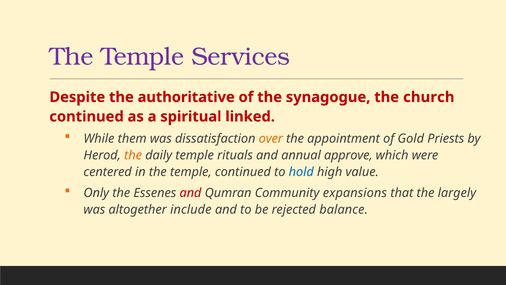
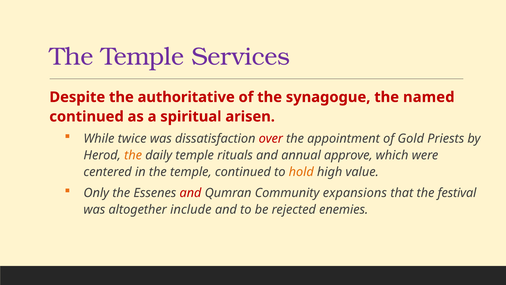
church: church -> named (429, 97)
linked: linked -> arisen (250, 116)
them: them -> twice (132, 138)
over colour: orange -> red (271, 138)
hold colour: blue -> orange (301, 172)
largely: largely -> festival (457, 193)
balance: balance -> enemies (344, 209)
